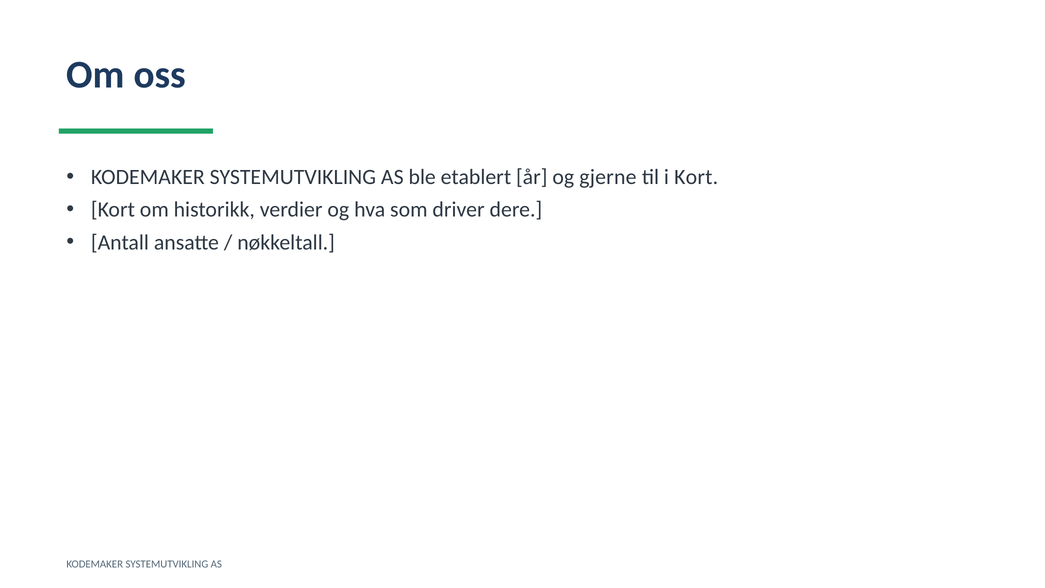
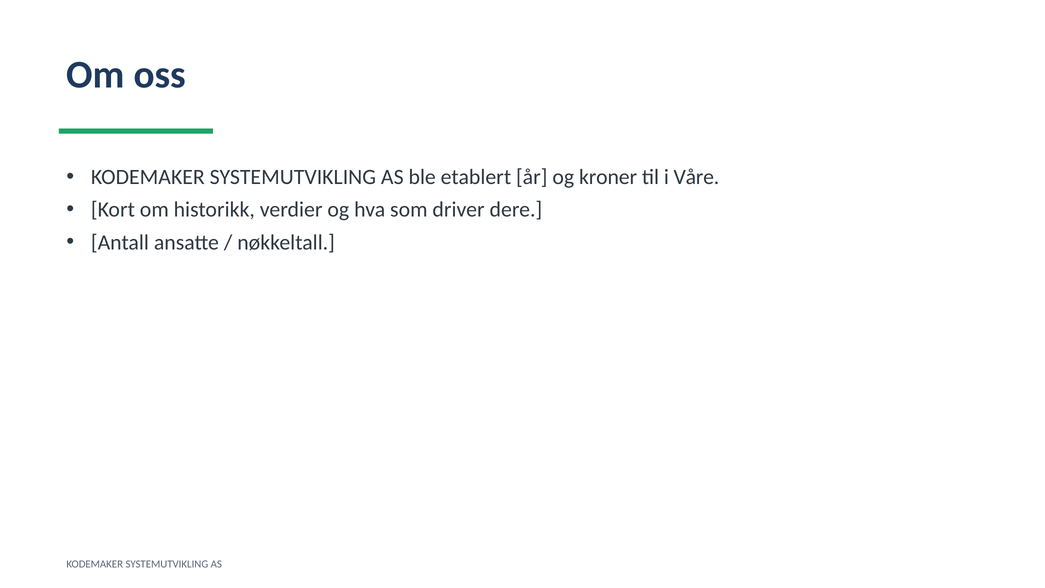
gjerne: gjerne -> kroner (608, 177)
i Kort: Kort -> Våre (696, 177)
